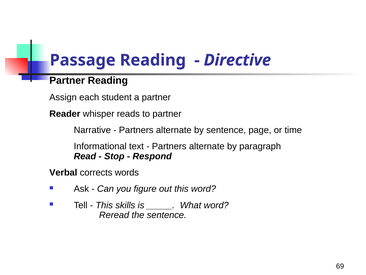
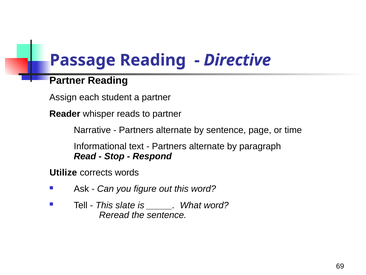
Verbal: Verbal -> Utilize (63, 172)
skills: skills -> slate (125, 205)
